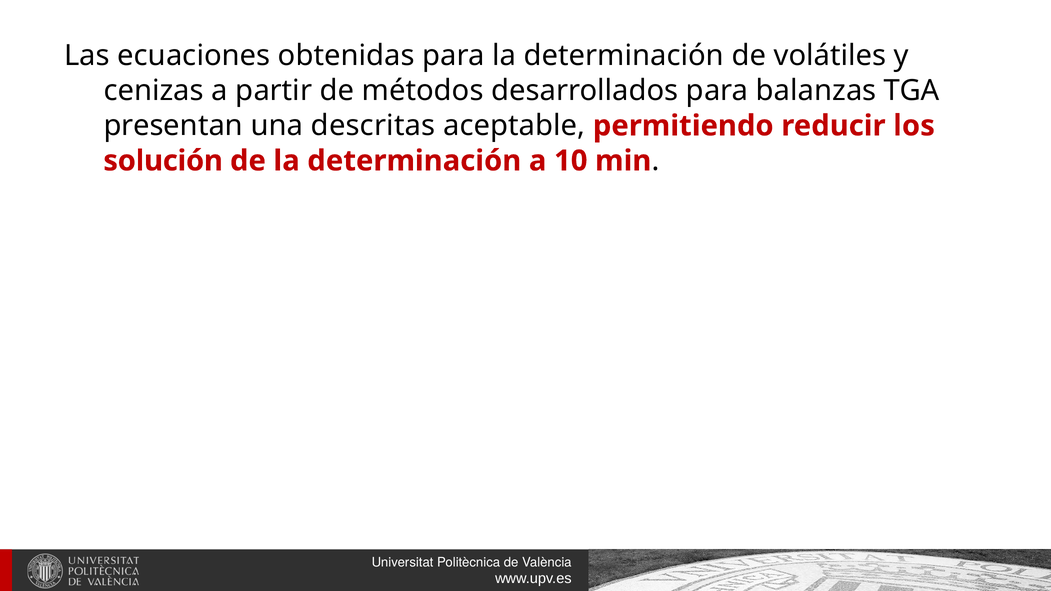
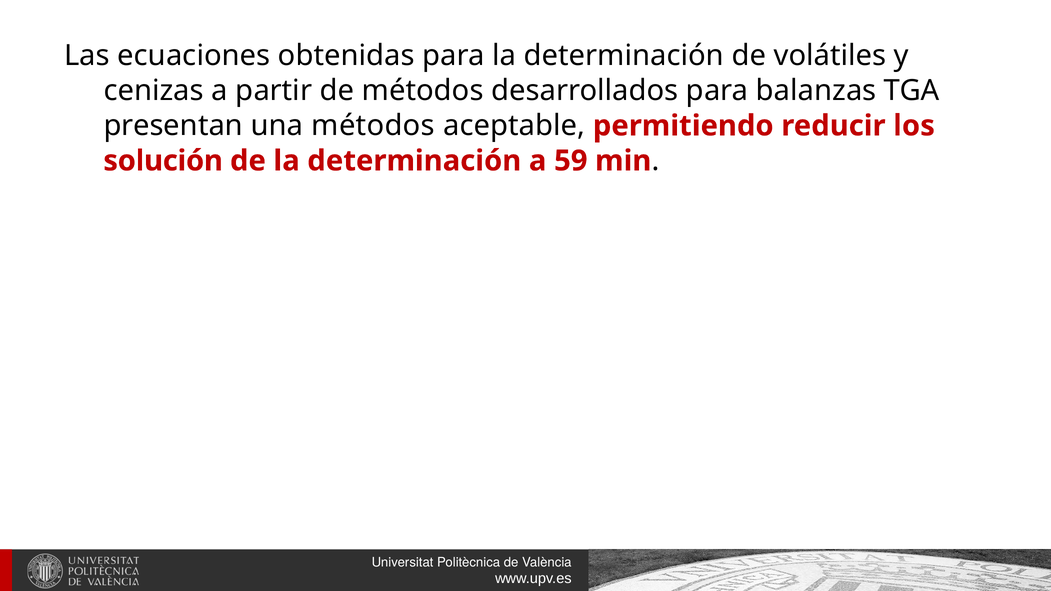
una descritas: descritas -> métodos (373, 126)
10: 10 -> 59 (571, 161)
